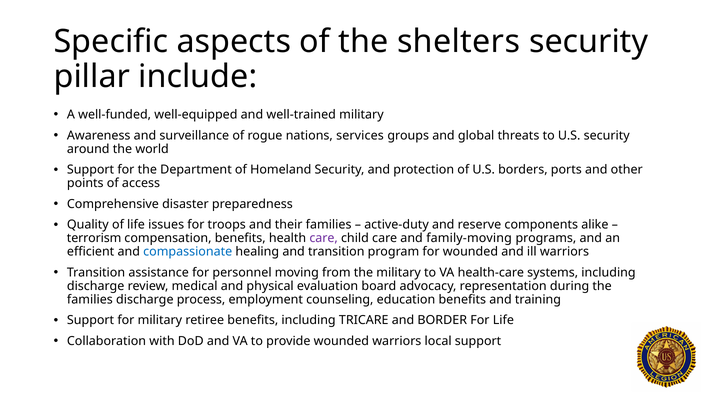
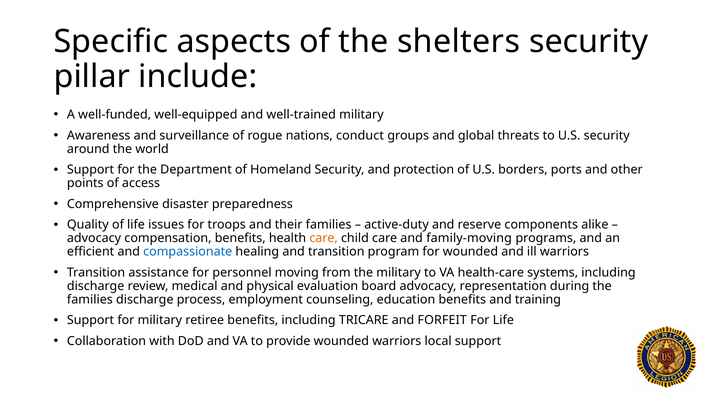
services: services -> conduct (360, 136)
terrorism: terrorism -> advocacy (94, 239)
care colour: purple -> orange (324, 239)
BORDER: BORDER -> FORFEIT (442, 321)
